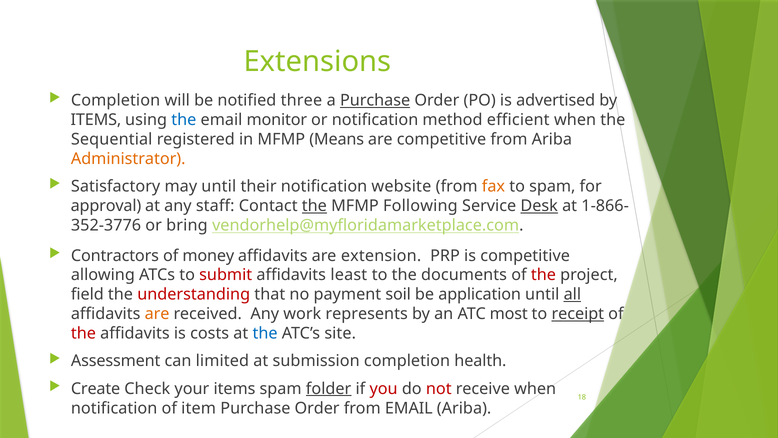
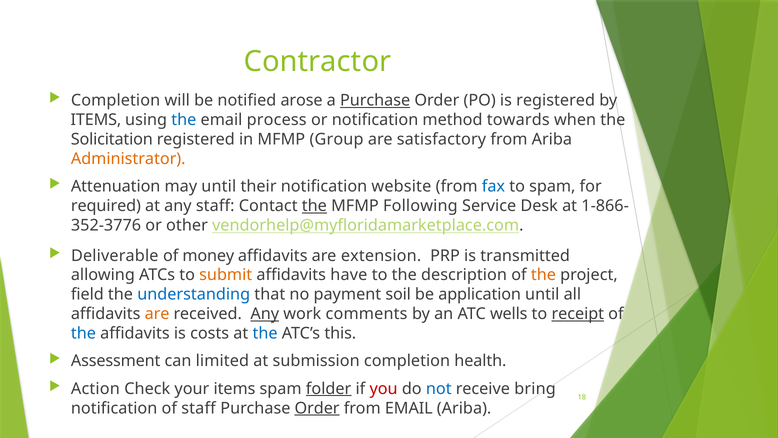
Extensions: Extensions -> Contractor (317, 61)
three: three -> arose (302, 100)
is advertised: advertised -> registered (556, 100)
monitor: monitor -> process (277, 120)
efficient: efficient -> towards (518, 120)
Sequential: Sequential -> Solicitation (112, 139)
Means: Means -> Group (337, 139)
are competitive: competitive -> satisfactory (441, 139)
Satisfactory: Satisfactory -> Attenuation (116, 186)
fax colour: orange -> blue (493, 186)
approval: approval -> required (106, 206)
Desk underline: present -> none (539, 206)
bring: bring -> other (187, 225)
Contractors: Contractors -> Deliverable (115, 255)
is competitive: competitive -> transmitted (525, 255)
submit colour: red -> orange (226, 275)
least: least -> have (349, 275)
documents: documents -> description (464, 275)
the colour: red -> orange (543, 275)
understanding colour: red -> blue (194, 294)
all underline: present -> none (572, 294)
Any underline: none -> present (265, 314)
represents: represents -> comments (367, 314)
most: most -> wells (509, 314)
the colour: red -> blue (83, 333)
site: site -> this (340, 333)
Create: Create -> Action (95, 388)
not colour: red -> blue (439, 388)
receive when: when -> bring (535, 388)
of item: item -> staff (199, 408)
Order underline: none -> present (317, 408)
